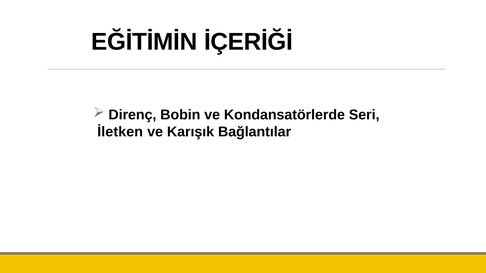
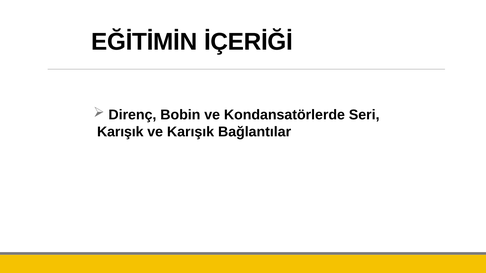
İletken: İletken -> Karışık (120, 132)
